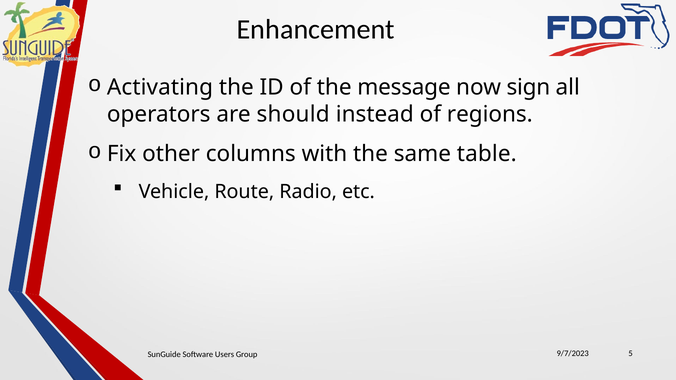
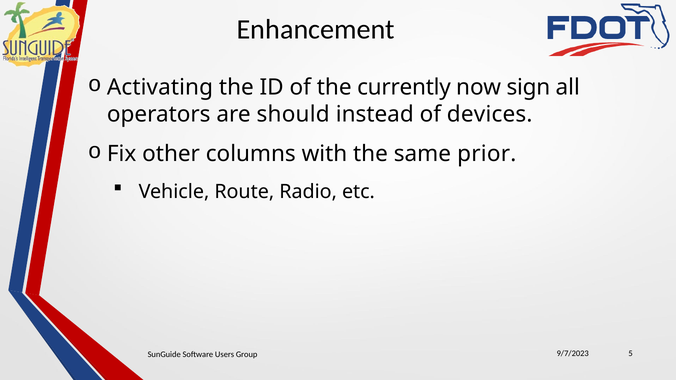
message: message -> currently (404, 87)
regions: regions -> devices (490, 114)
table: table -> prior (487, 154)
